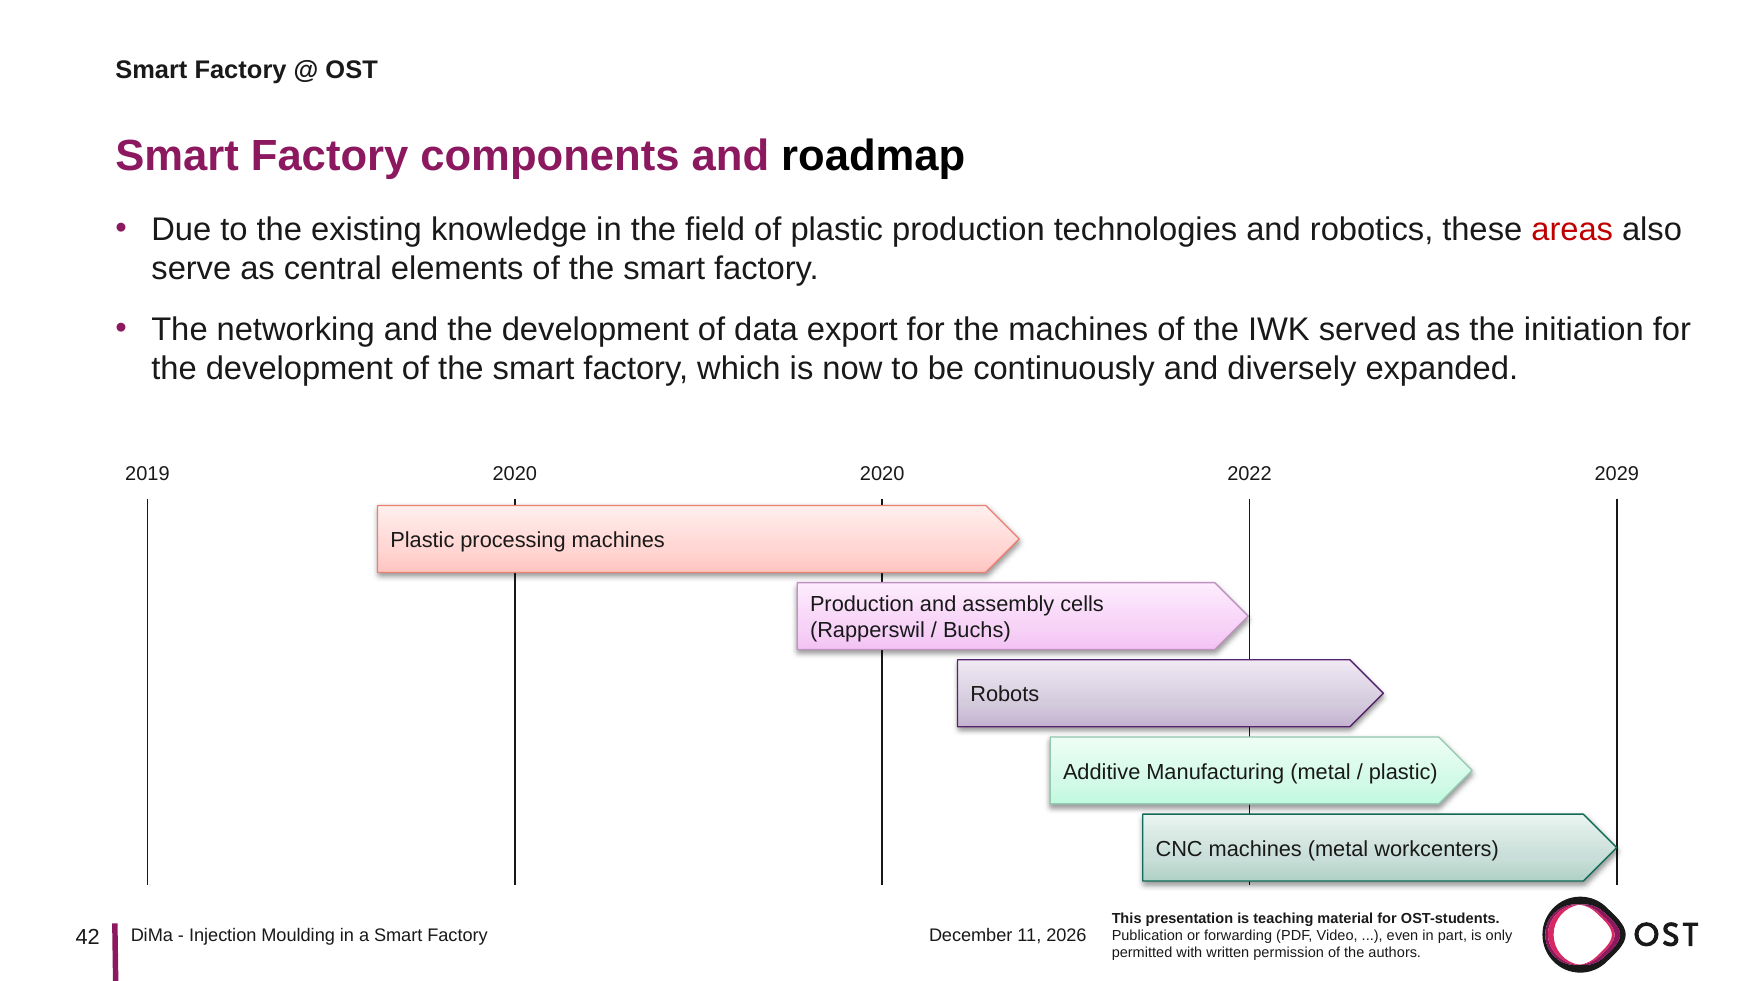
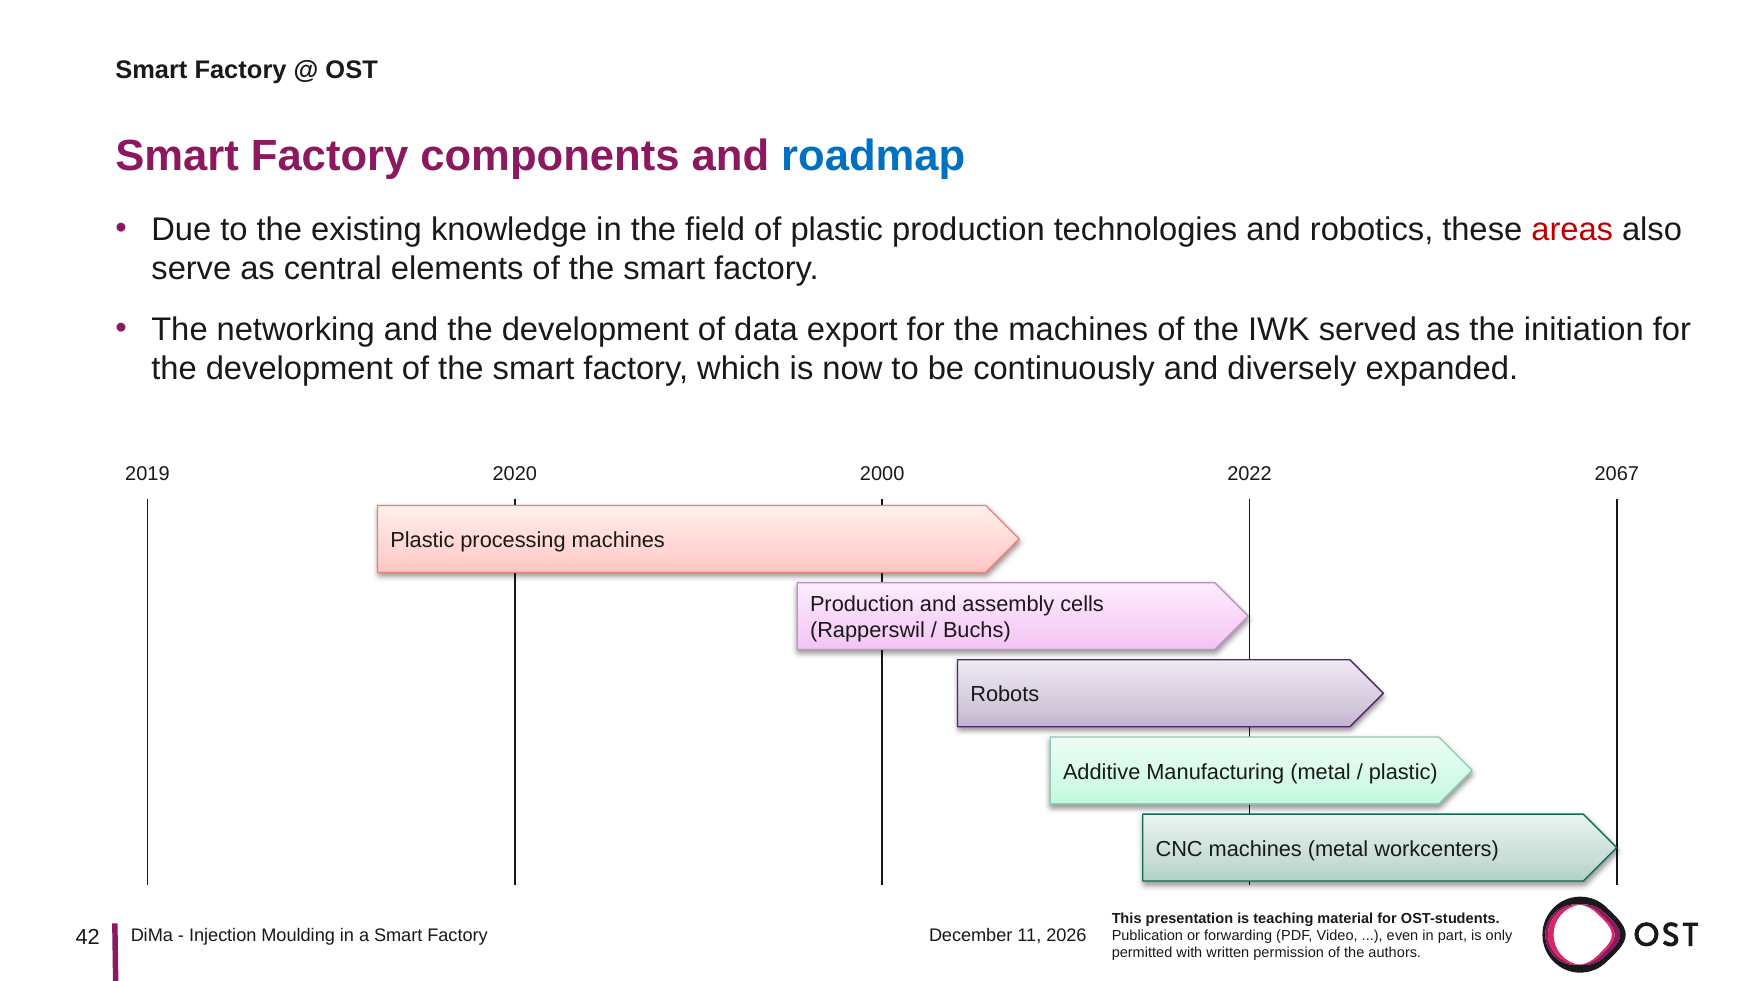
roadmap colour: black -> blue (873, 156)
2020 2020: 2020 -> 2000 (882, 474)
2029: 2029 -> 2067 (1617, 474)
